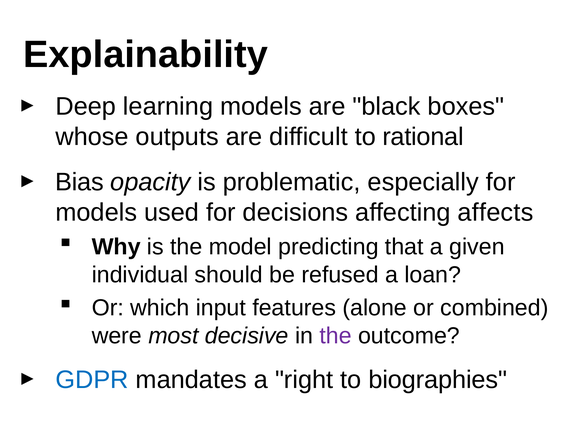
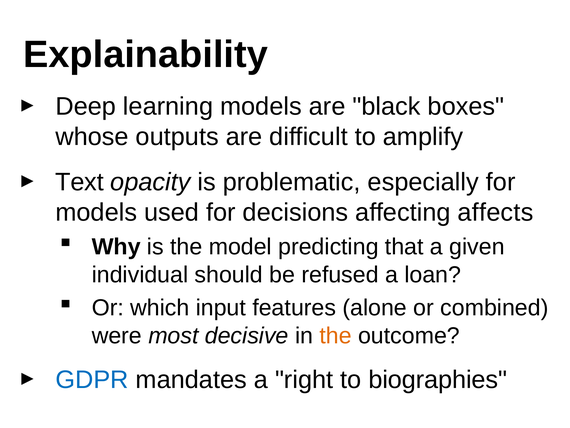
rational: rational -> amplify (423, 137)
Bias: Bias -> Text (79, 182)
the colour: purple -> orange (336, 335)
